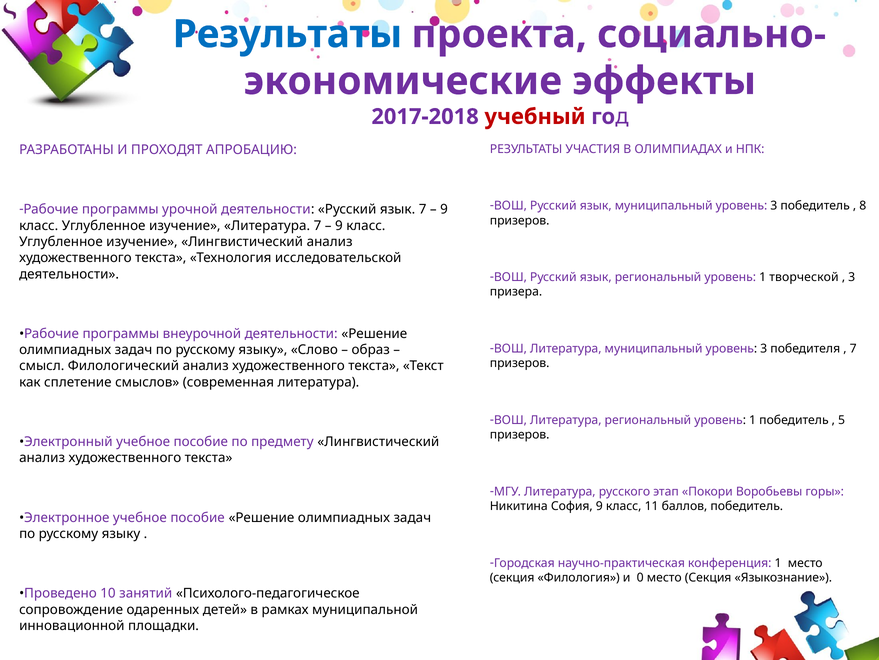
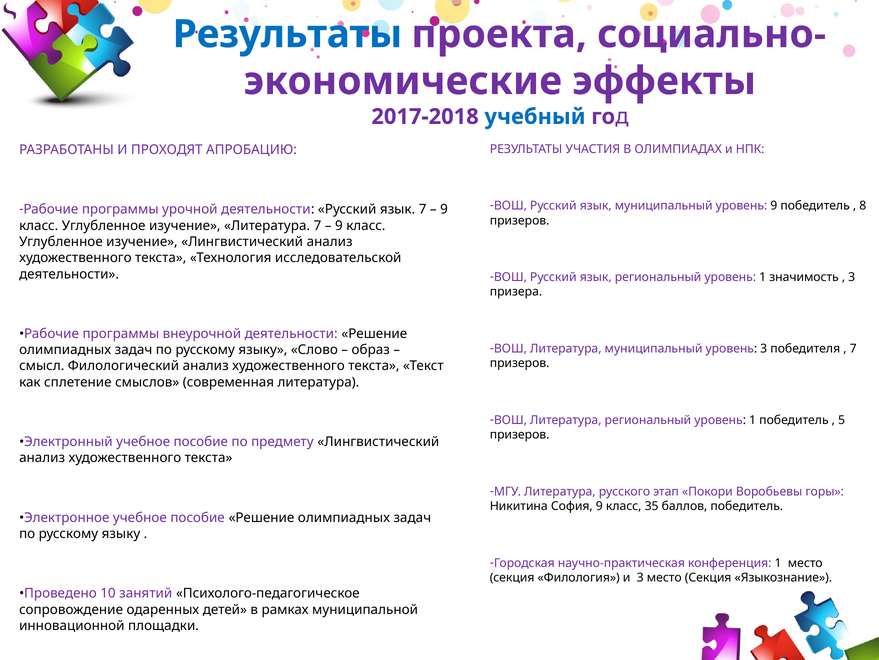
учебный colour: red -> blue (535, 117)
язык муниципальный уровень 3: 3 -> 9 (774, 206)
творческой: творческой -> значимость (804, 277)
11: 11 -> 35 (652, 506)
и 0: 0 -> 3 (640, 577)
